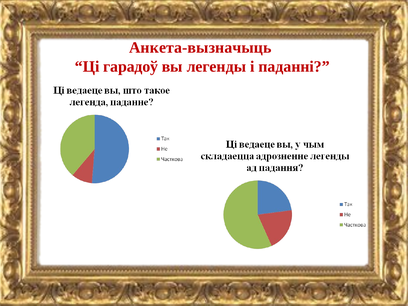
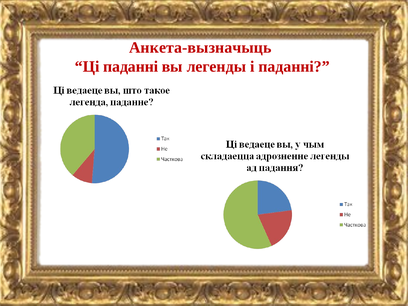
Ці гарадоў: гарадоў -> паданні (131, 67)
